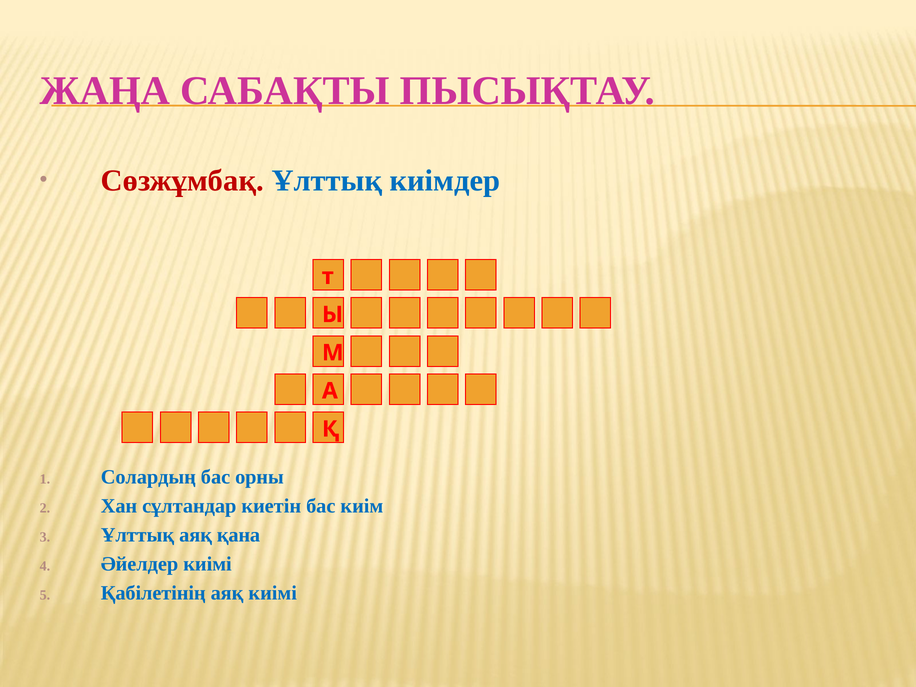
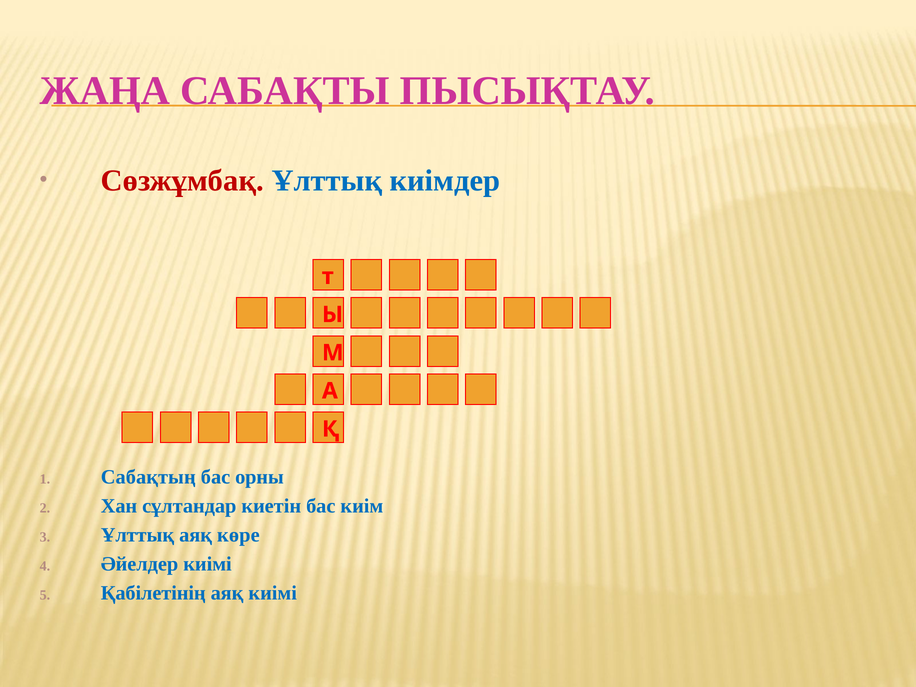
Солардың: Солардың -> Сабақтың (148, 477)
қана: қана -> көре (238, 535)
